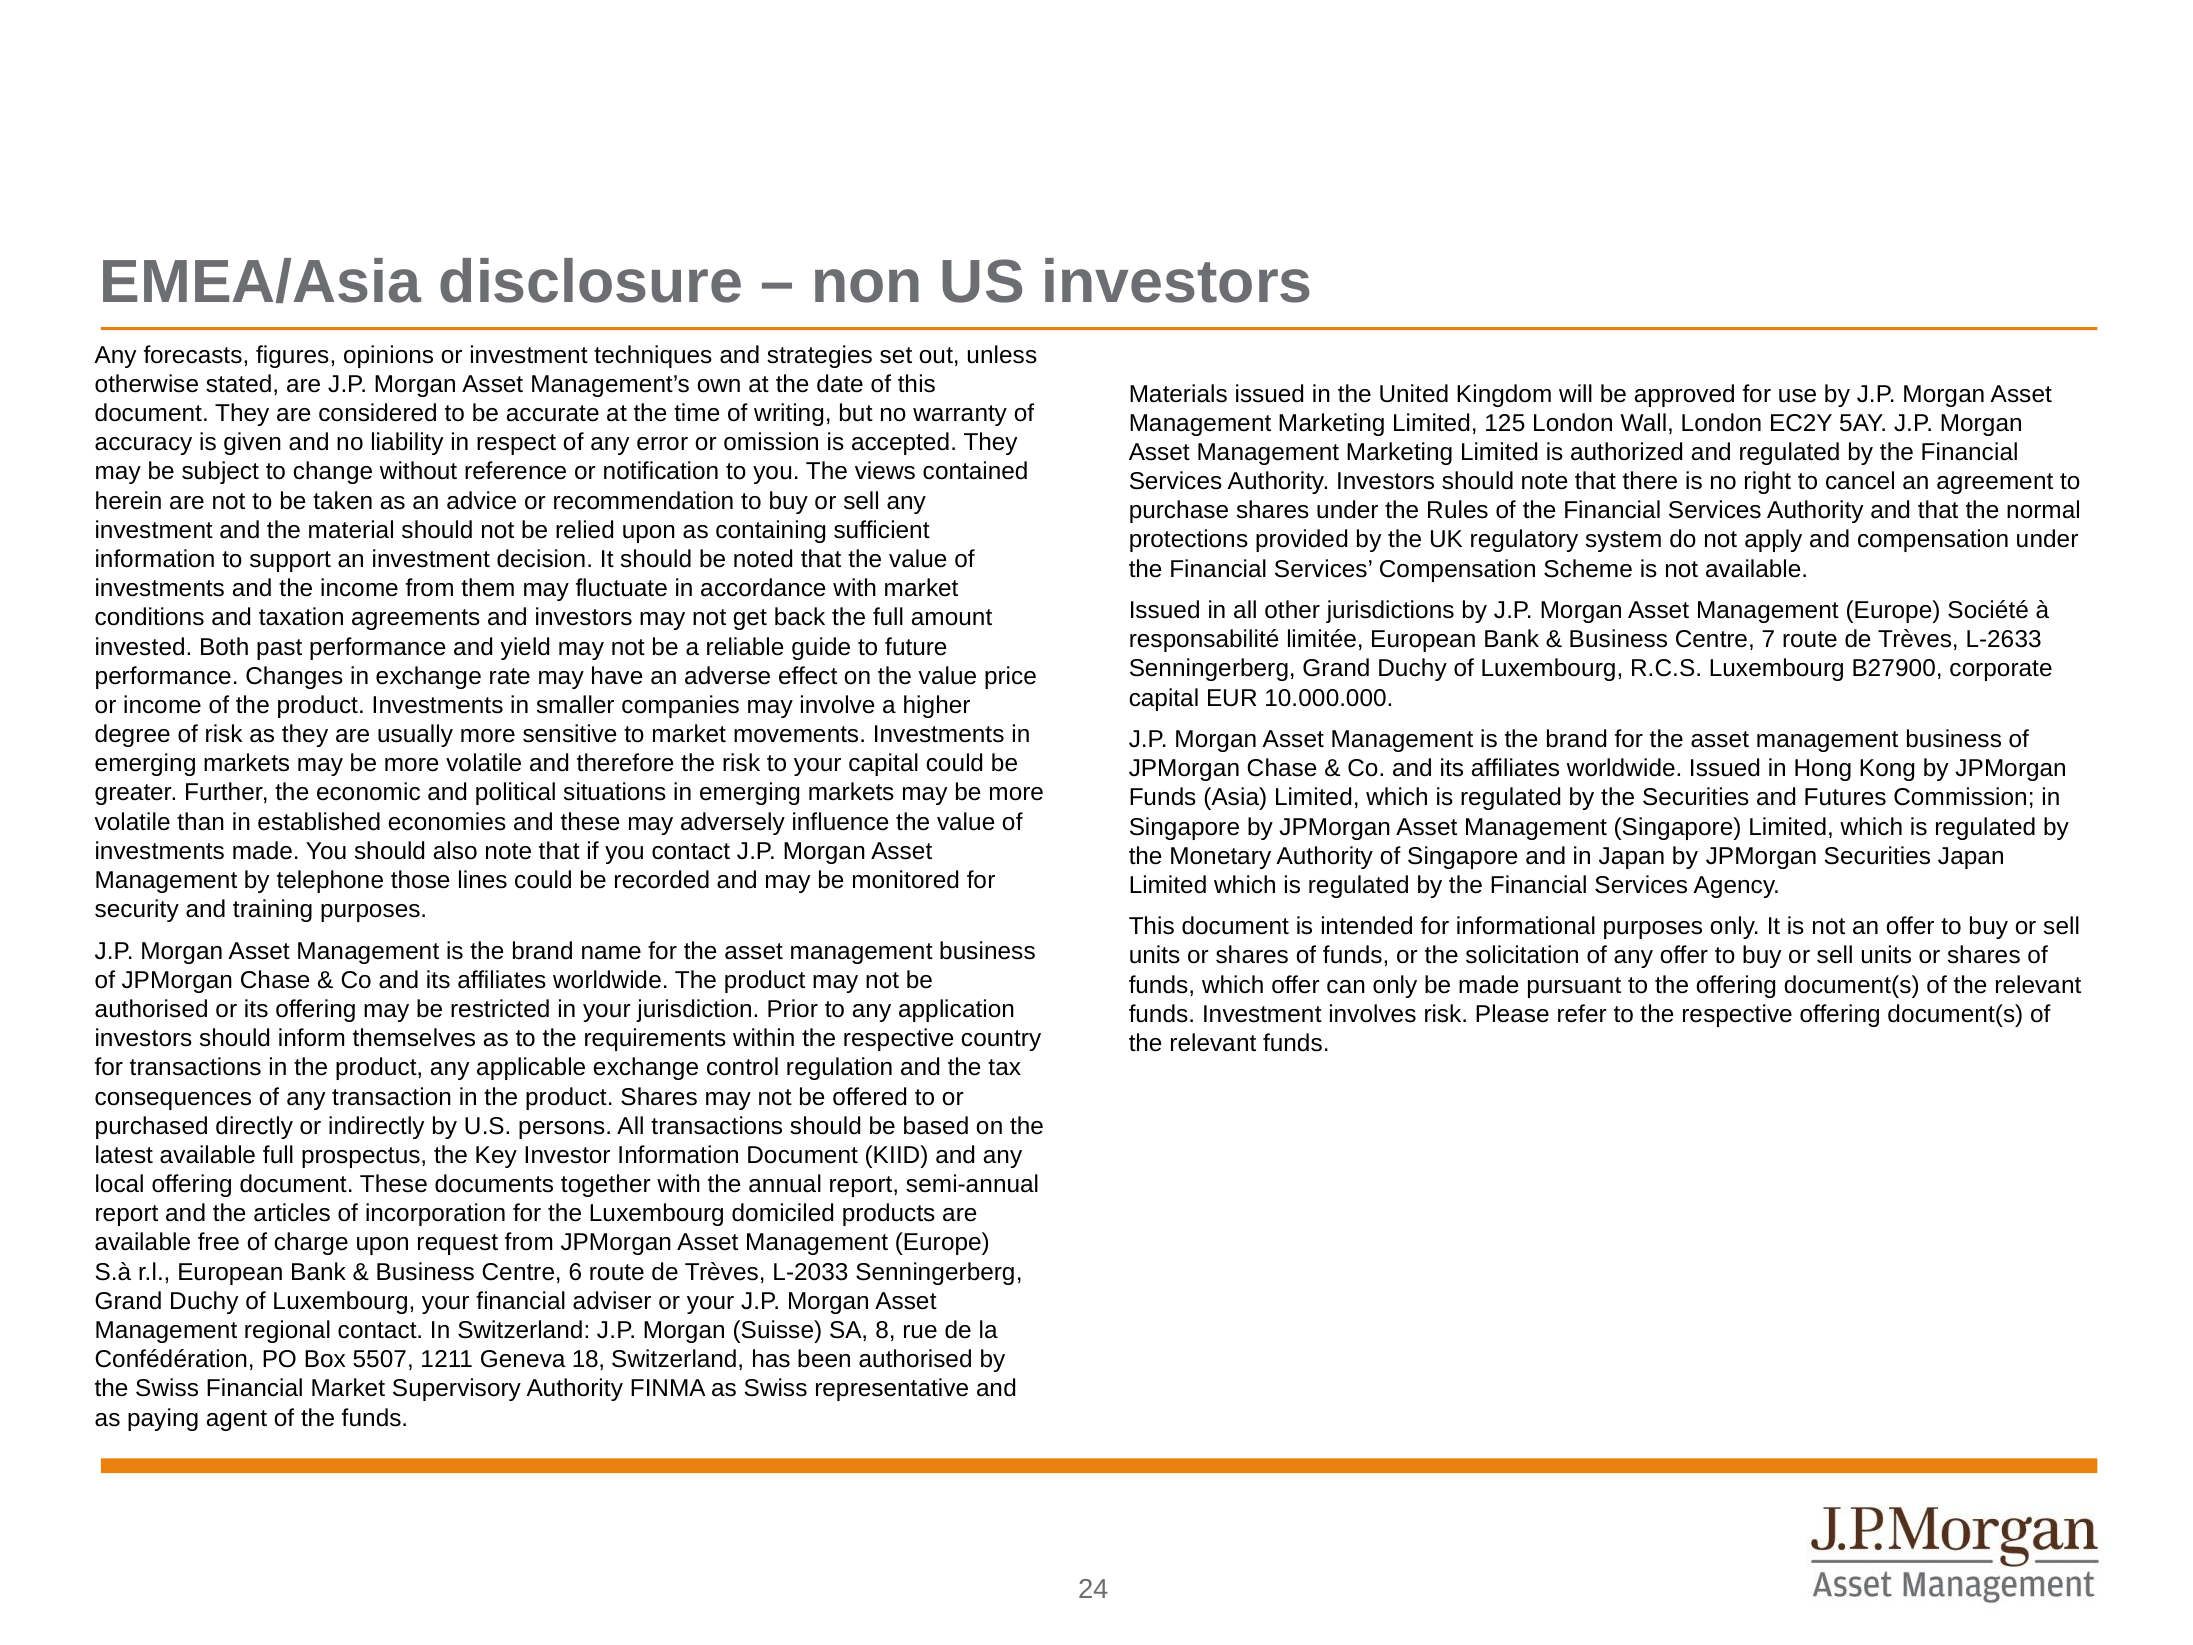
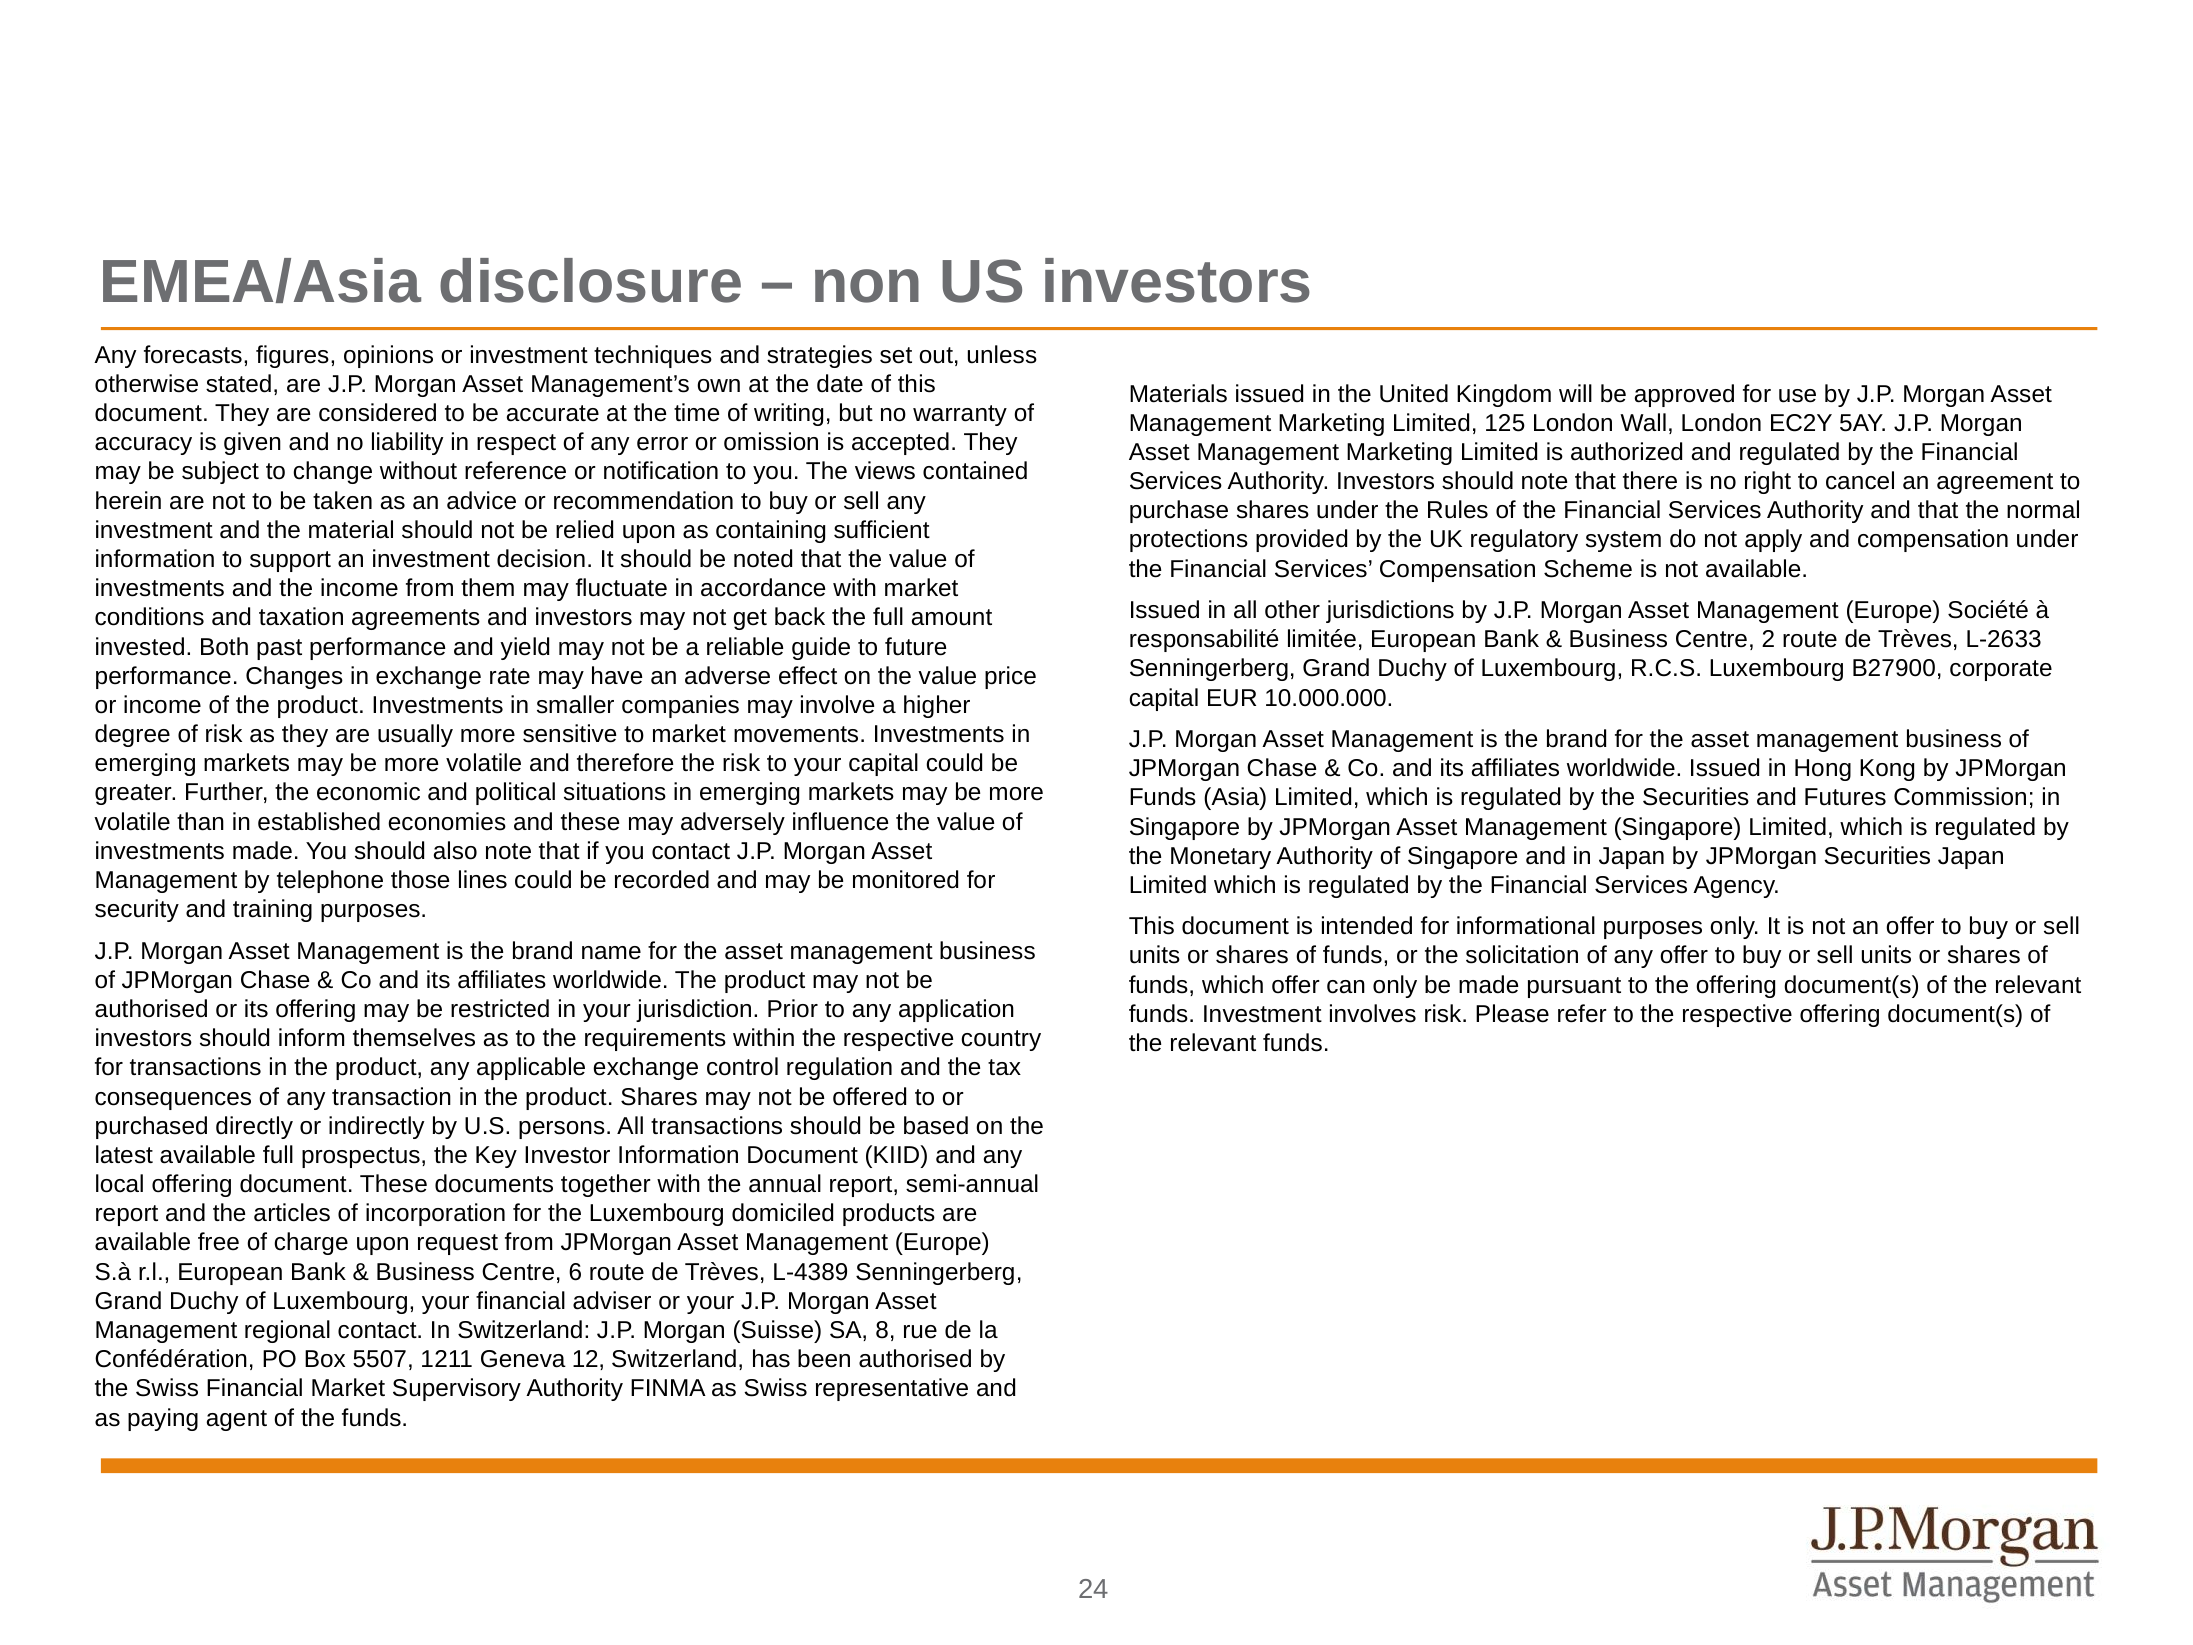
7: 7 -> 2 (1768, 640)
L-2033: L-2033 -> L-4389 (810, 1272)
18: 18 -> 12 (588, 1359)
